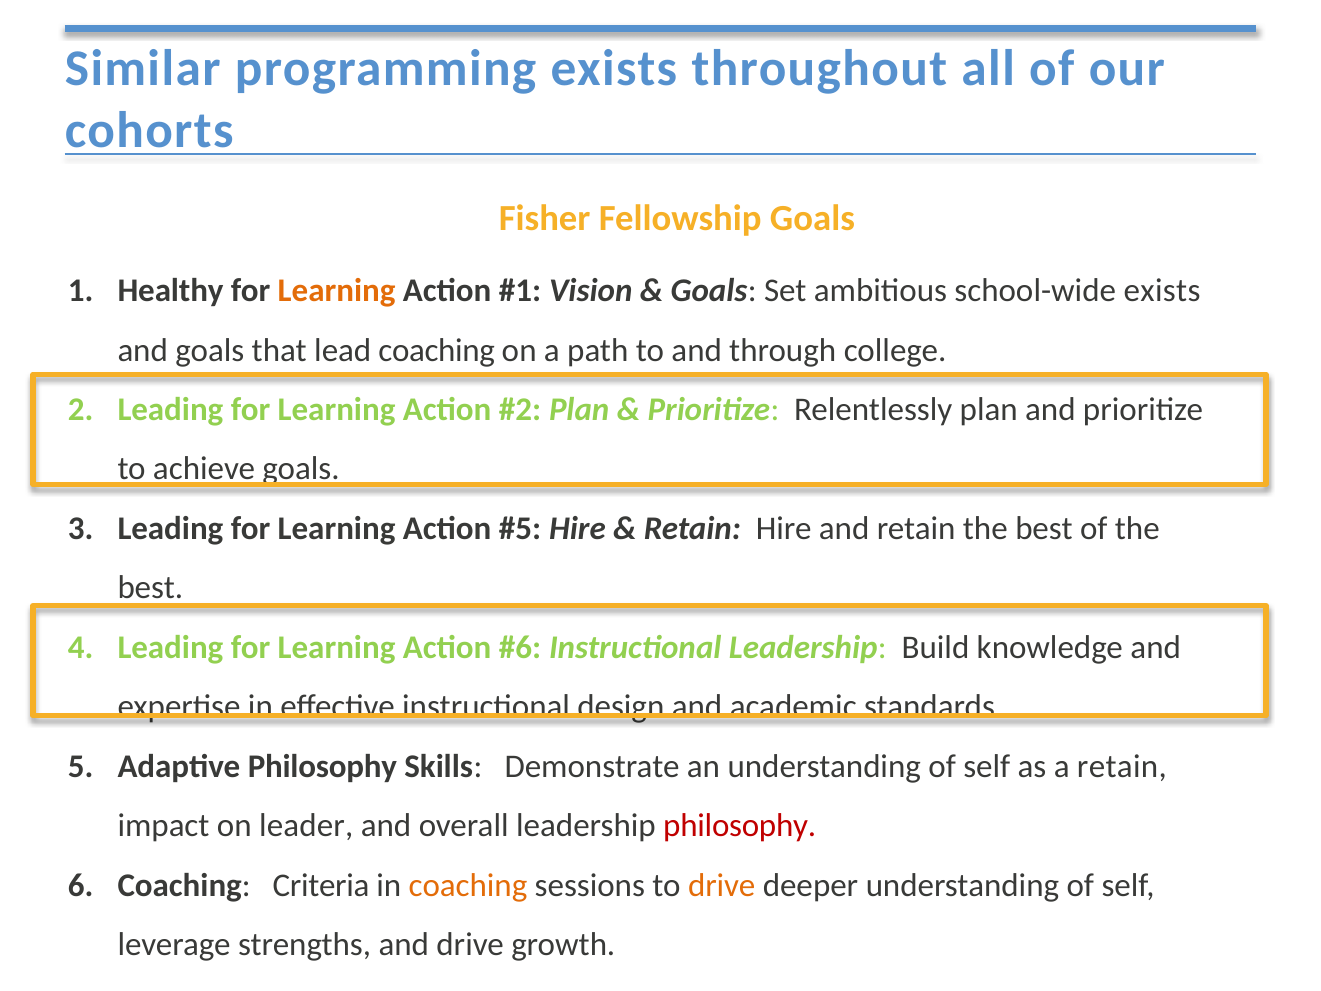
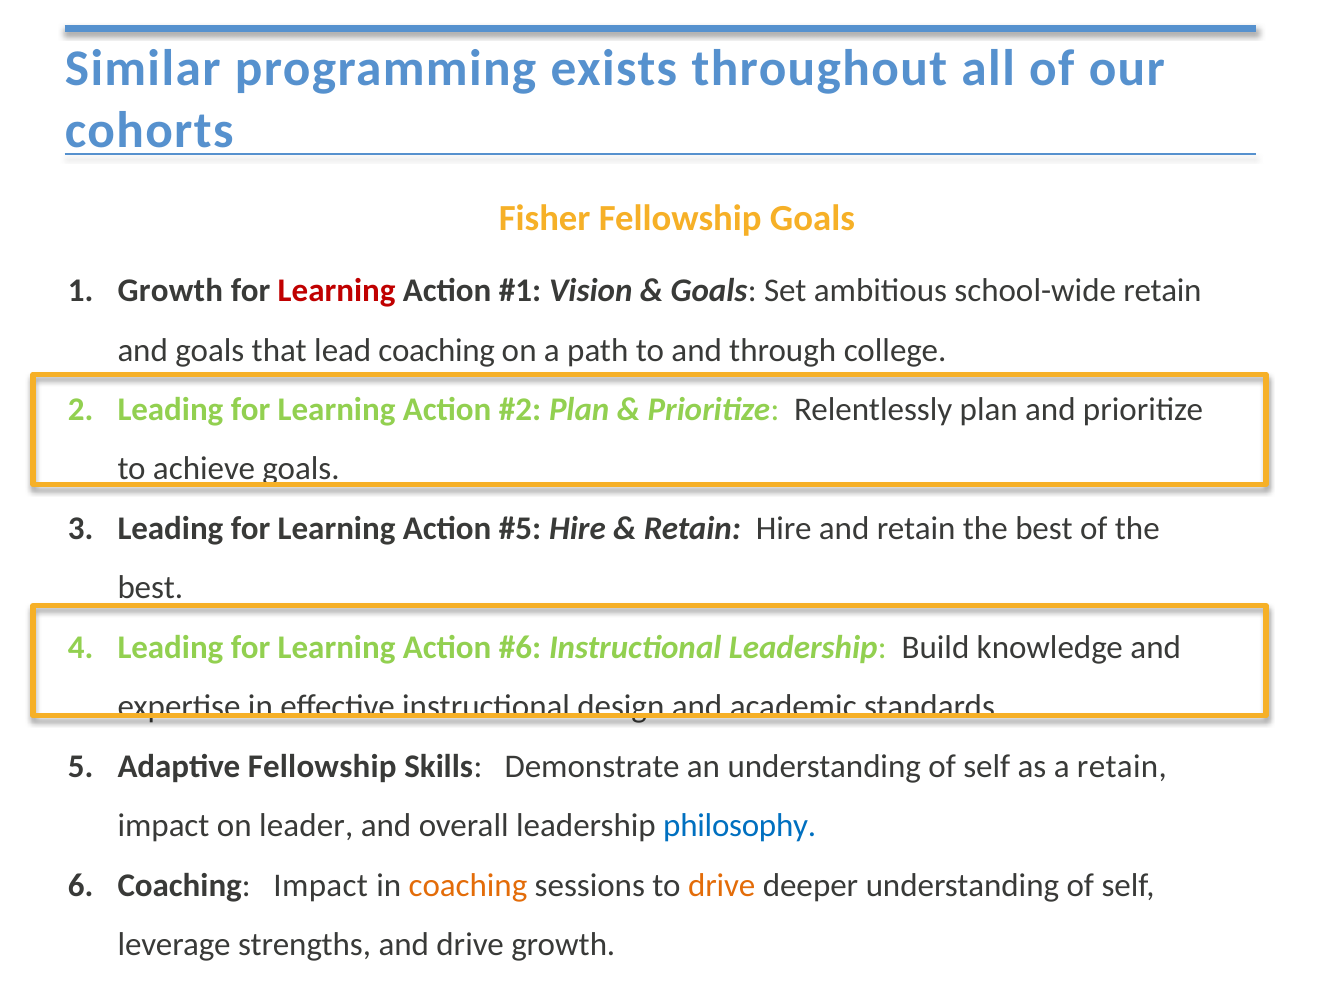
1 Healthy: Healthy -> Growth (170, 291)
Learning colour: orange -> red (337, 291)
school-wide exists: exists -> retain (1162, 291)
Adaptive Philosophy: Philosophy -> Fellowship (322, 766)
philosophy colour: red -> blue (740, 826)
Coaching Criteria: Criteria -> Impact (321, 885)
